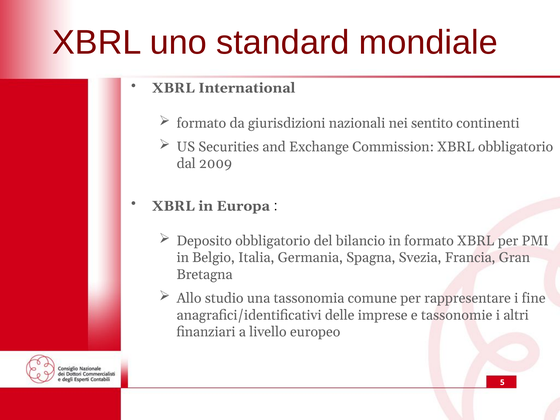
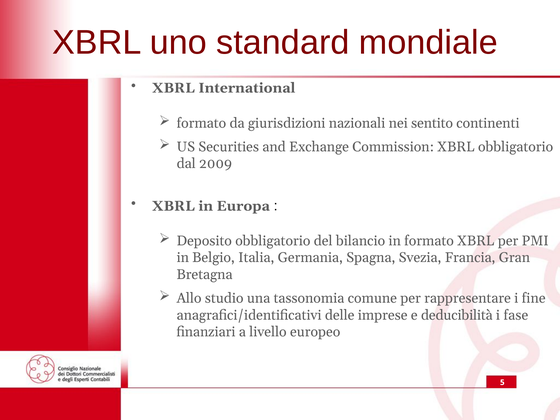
tassonomie: tassonomie -> deducibilità (457, 315)
altri: altri -> fase (516, 315)
